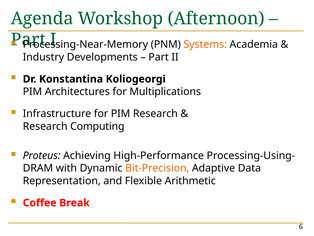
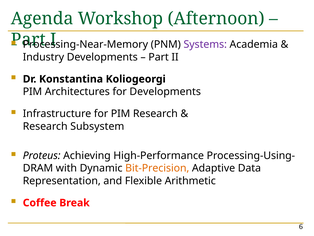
Systems colour: orange -> purple (205, 44)
for Multiplications: Multiplications -> Developments (165, 91)
Computing: Computing -> Subsystem (97, 126)
